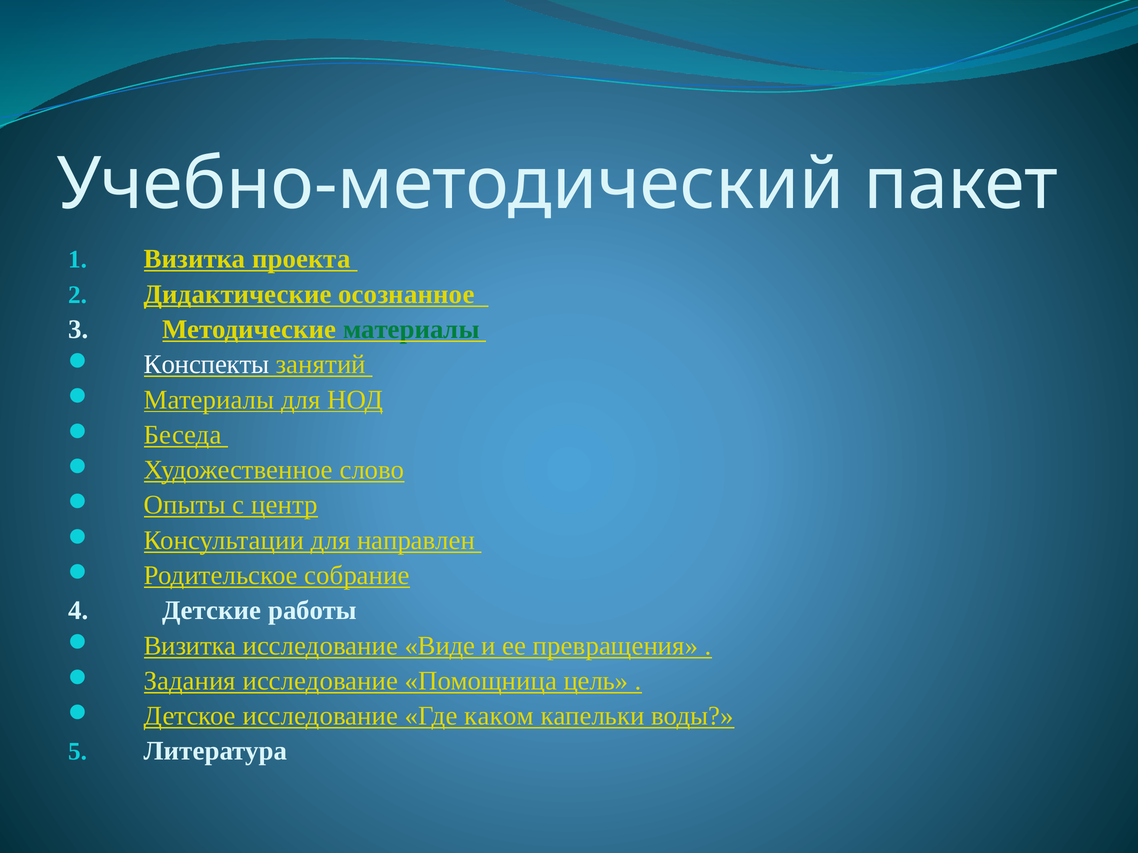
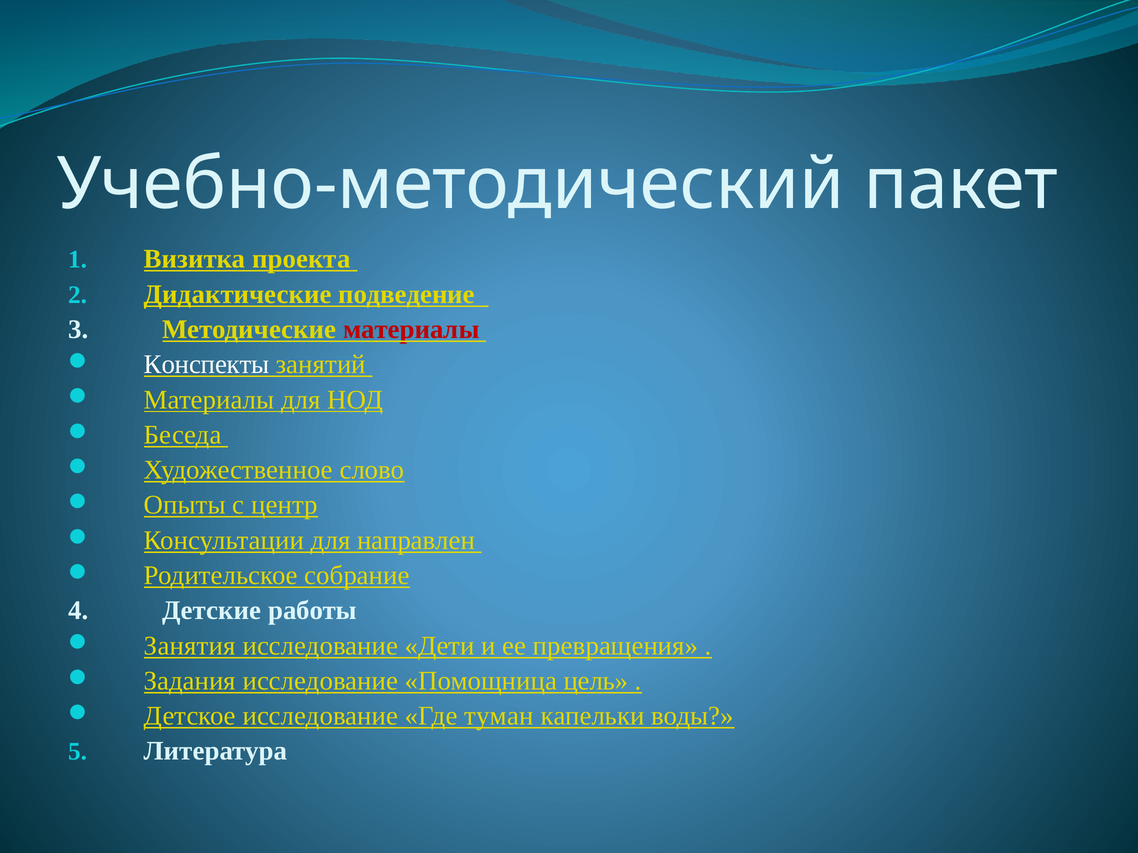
осознанное: осознанное -> подведение (406, 294)
материалы colour: green -> red (411, 330)
Визитка: Визитка -> Занятия (190, 646)
Виде: Виде -> Дети (440, 646)
каком: каком -> туман (499, 716)
